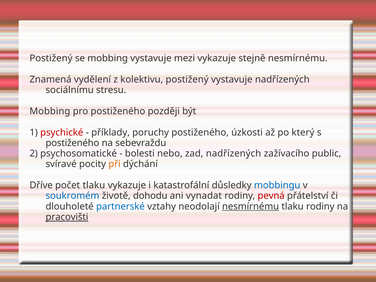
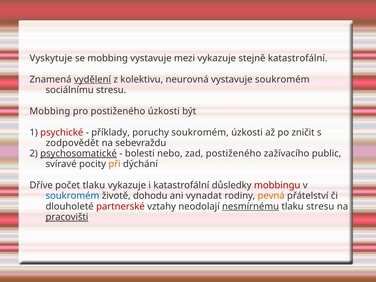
Postižený: Postižený -> Vyskytuje (51, 58)
stejně nesmírnému: nesmírnému -> katastrofální (298, 58)
vydělení underline: none -> present (92, 79)
kolektivu postižený: postižený -> neurovná (187, 79)
vystavuje nadřízených: nadřízených -> soukromém (282, 79)
postiženého později: později -> úzkosti (164, 111)
poruchy postiženého: postiženého -> soukromém (200, 132)
který: který -> zničit (303, 132)
postiženého: postiženého -> zodpovědět (72, 143)
psychosomatické underline: none -> present (79, 154)
zad nadřízených: nadřízených -> postiženého (234, 154)
mobbingu colour: blue -> red (277, 185)
pevná colour: red -> orange (271, 196)
partnerské colour: blue -> red (120, 206)
tlaku rodiny: rodiny -> stresu (320, 206)
